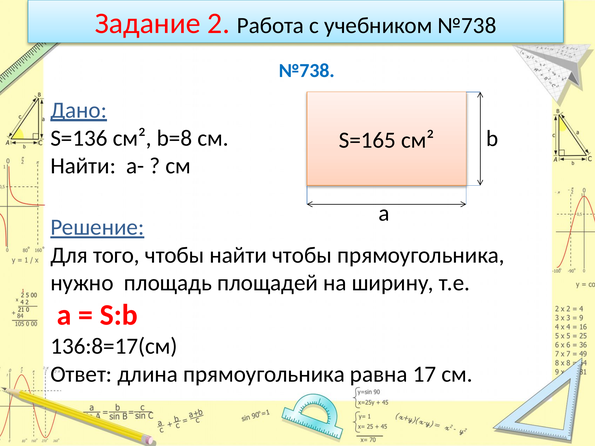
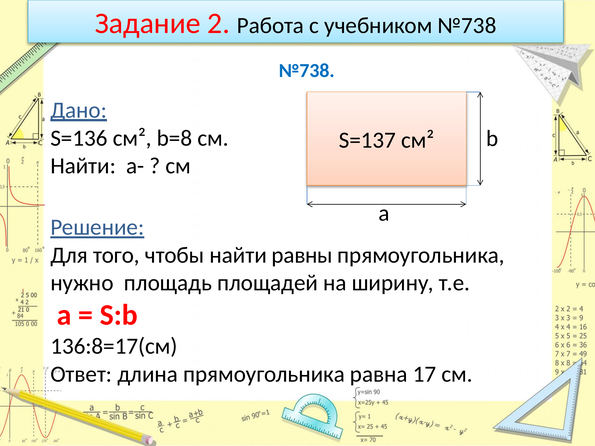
S=165: S=165 -> S=137 (367, 140)
найти чтобы: чтобы -> равны (302, 255)
